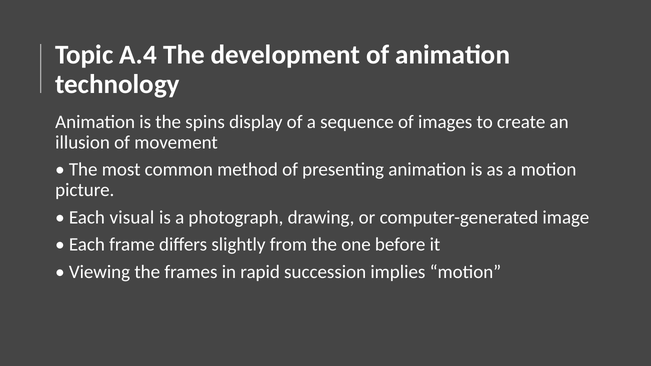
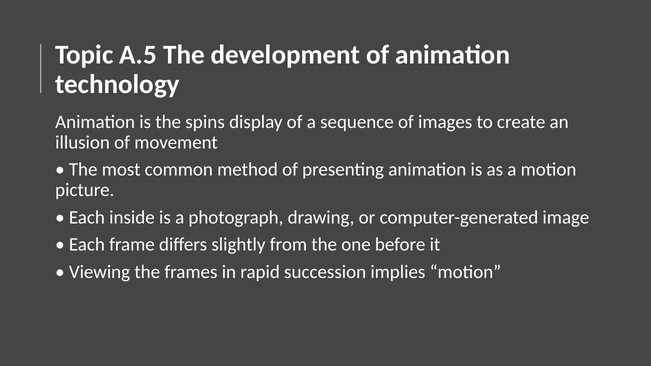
A.4: A.4 -> A.5 (138, 55)
visual: visual -> inside (132, 217)
